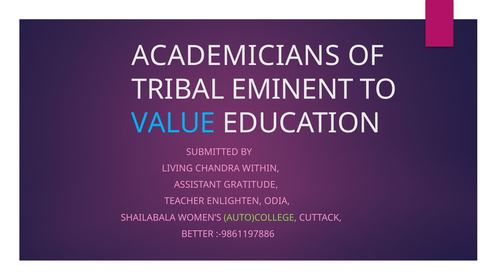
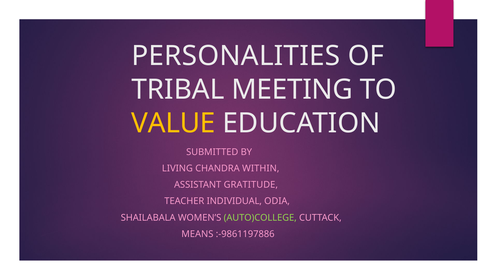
ACADEMICIANS: ACADEMICIANS -> PERSONALITIES (236, 56)
EMINENT: EMINENT -> MEETING (292, 90)
VALUE colour: light blue -> yellow (173, 123)
ENLIGHTEN: ENLIGHTEN -> INDIVIDUAL (234, 201)
BETTER: BETTER -> MEANS (197, 234)
